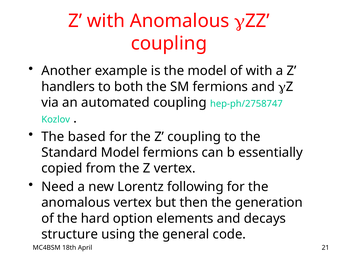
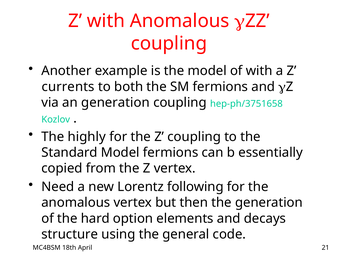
handlers: handlers -> currents (68, 86)
an automated: automated -> generation (115, 102)
hep-ph/2758747: hep-ph/2758747 -> hep-ph/3751658 (246, 104)
based: based -> highly (87, 136)
